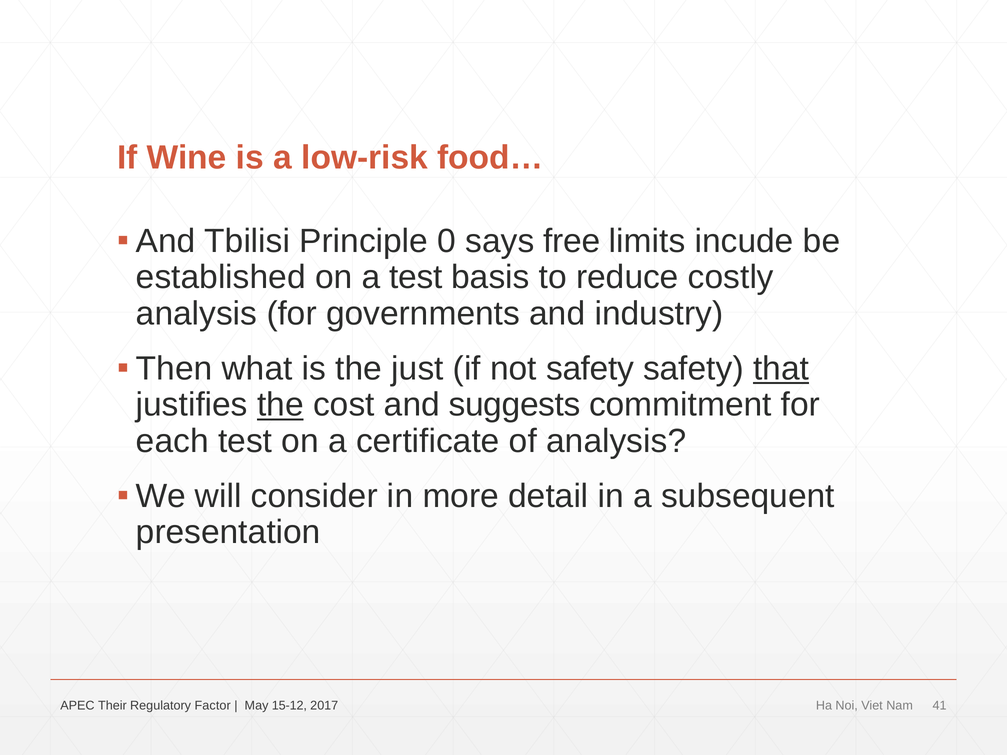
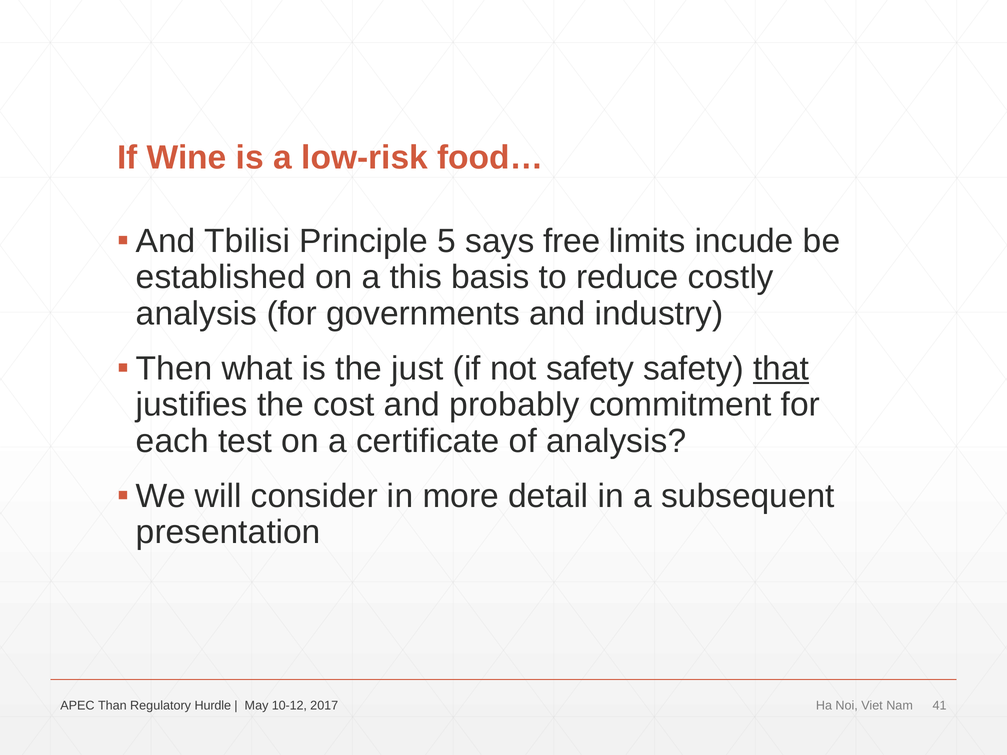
0: 0 -> 5 (447, 241)
a test: test -> this (416, 277)
the underline: present -> none (280, 405)
suggests: suggests -> probably (514, 405)
Their: Their -> Than (112, 706)
Factor: Factor -> Hurdle (213, 706)
15-12: 15-12 -> 10-12 (289, 706)
